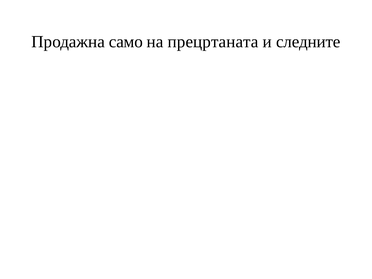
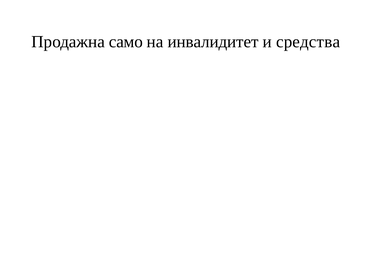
прецртаната: прецртаната -> инвалидитет (213, 42)
следните: следните -> средства (308, 42)
